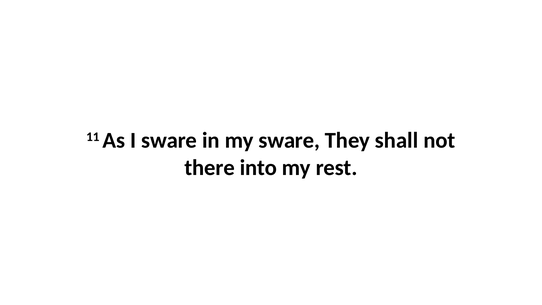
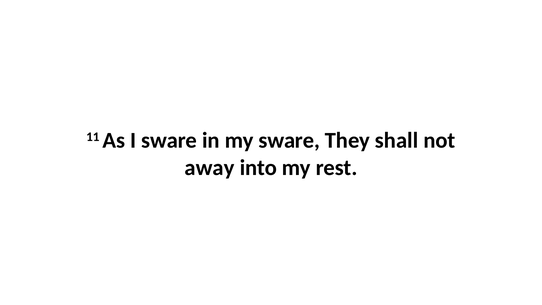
there: there -> away (209, 168)
